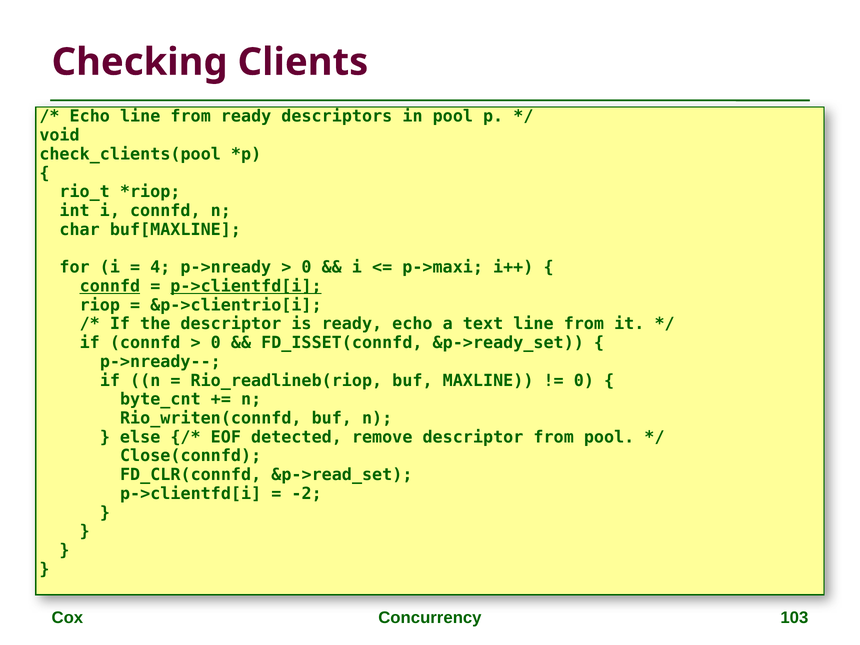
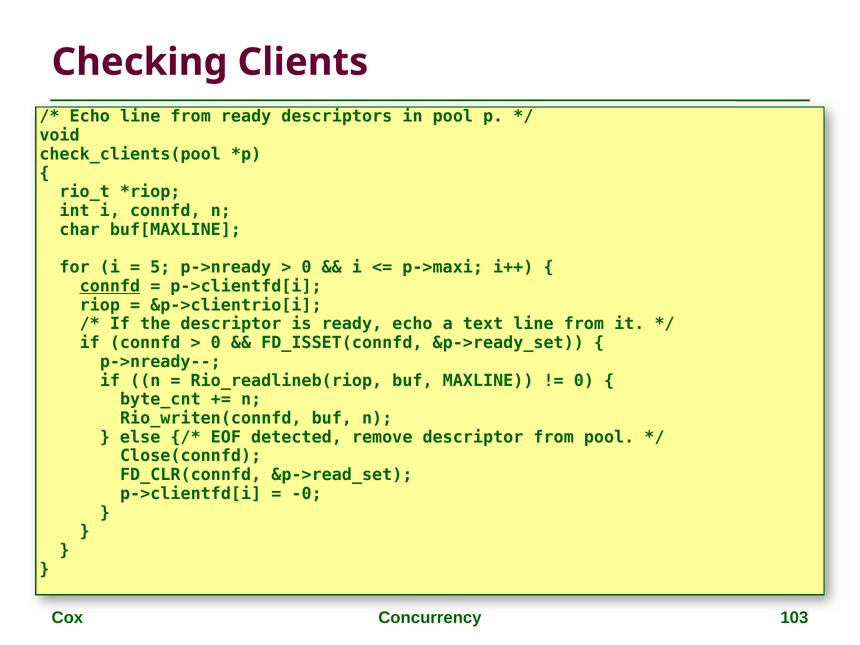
4: 4 -> 5 (160, 267)
p->clientfd[i underline: present -> none (246, 286)
-2: -2 -> -0 (307, 494)
